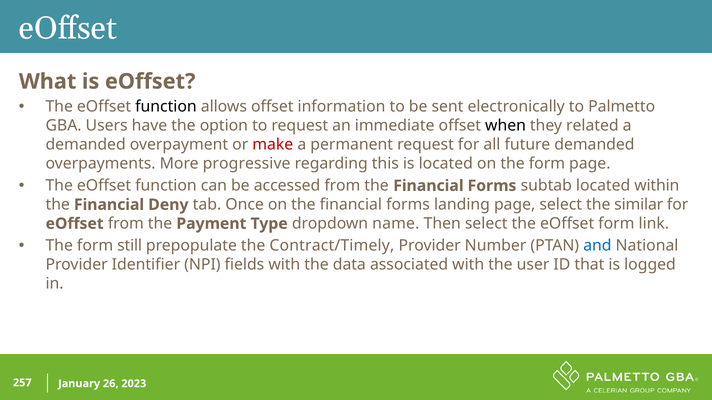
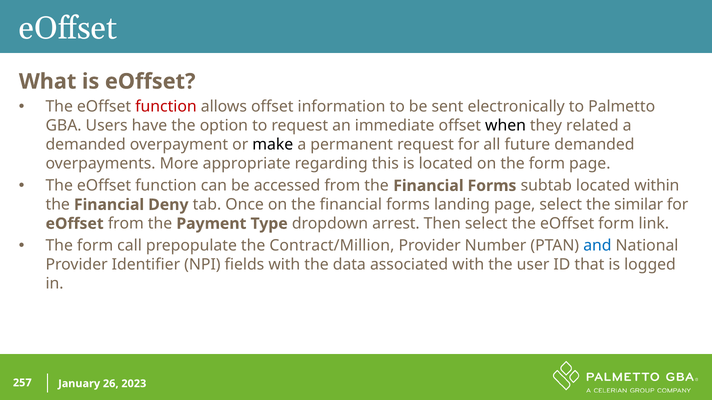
function colour: black -> red (166, 107)
make colour: red -> black (273, 145)
progressive: progressive -> appropriate (247, 164)
name: name -> arrest (396, 224)
still: still -> call (130, 246)
Contract/Timely: Contract/Timely -> Contract/Million (332, 246)
